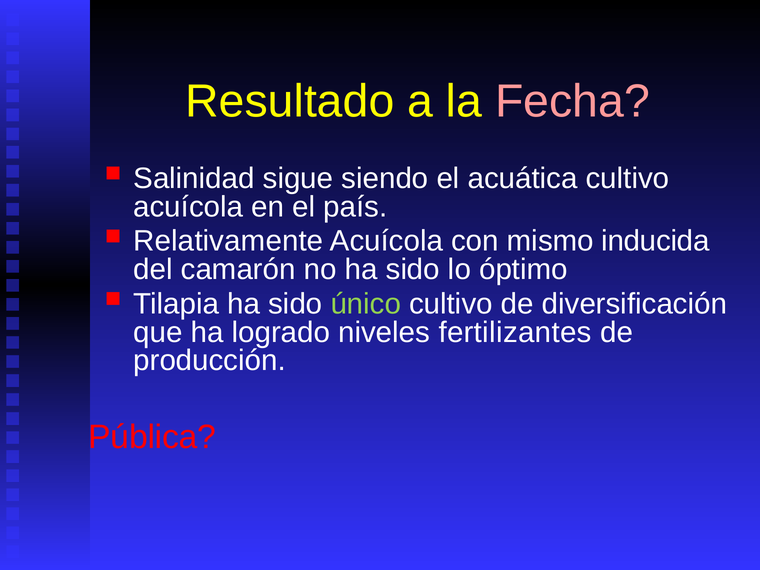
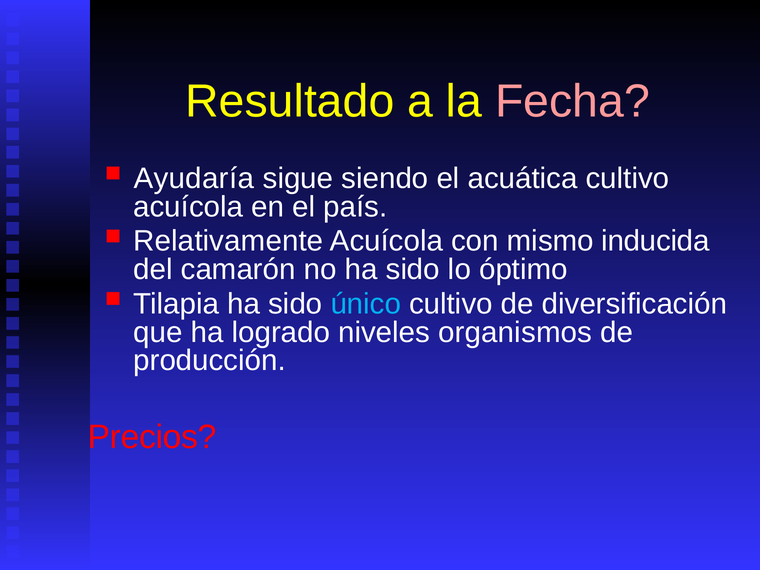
Salinidad: Salinidad -> Ayudaría (194, 179)
único colour: light green -> light blue (366, 304)
fertilizantes: fertilizantes -> organismos (515, 332)
Pública: Pública -> Precios (152, 437)
